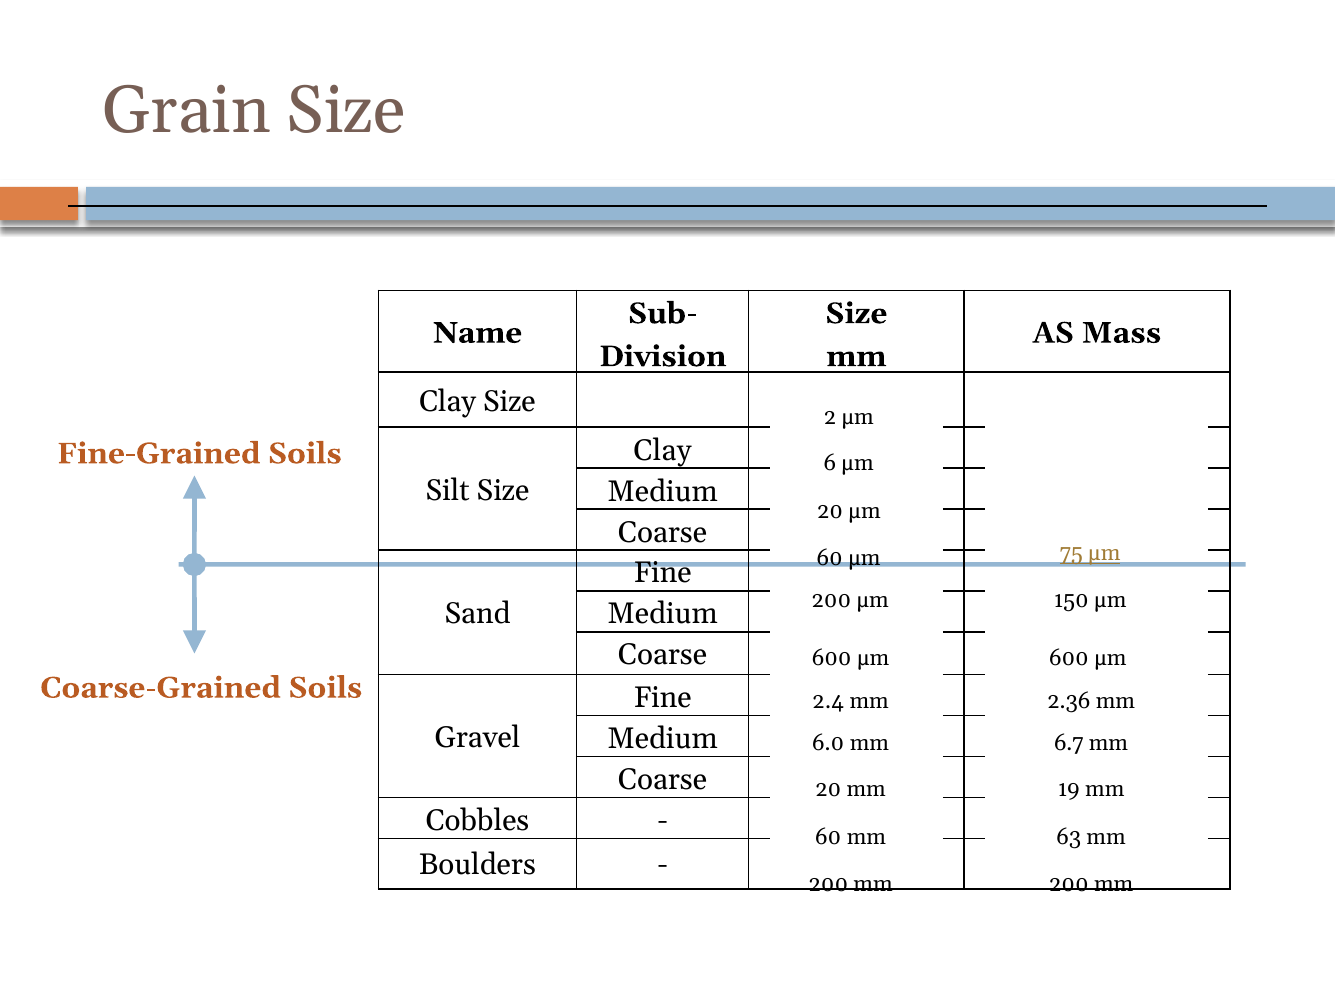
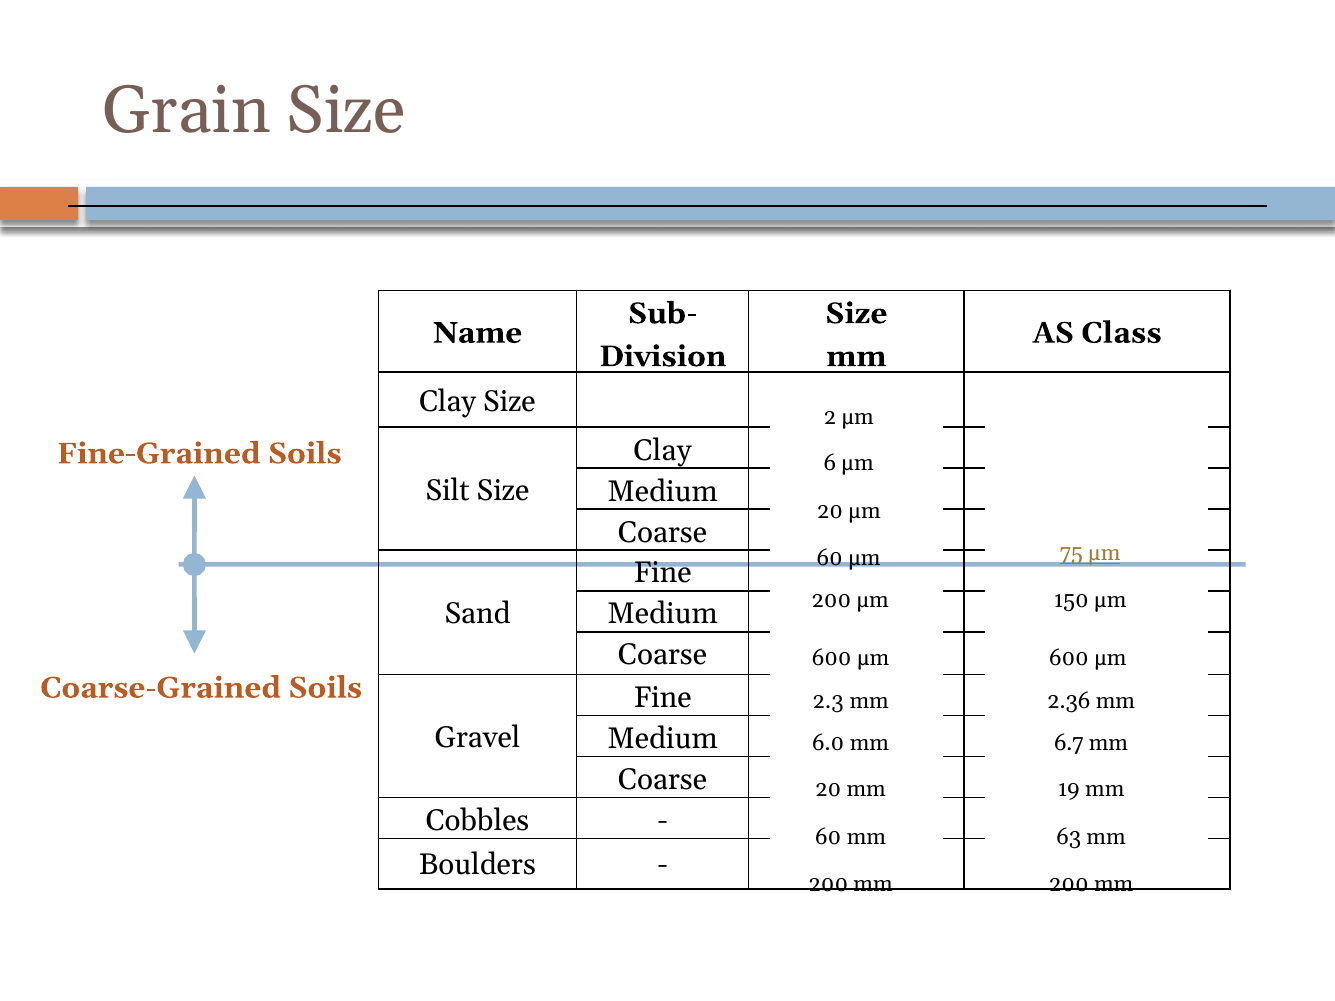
Mass: Mass -> Class (1121, 333)
2.4: 2.4 -> 2.3 (828, 701)
